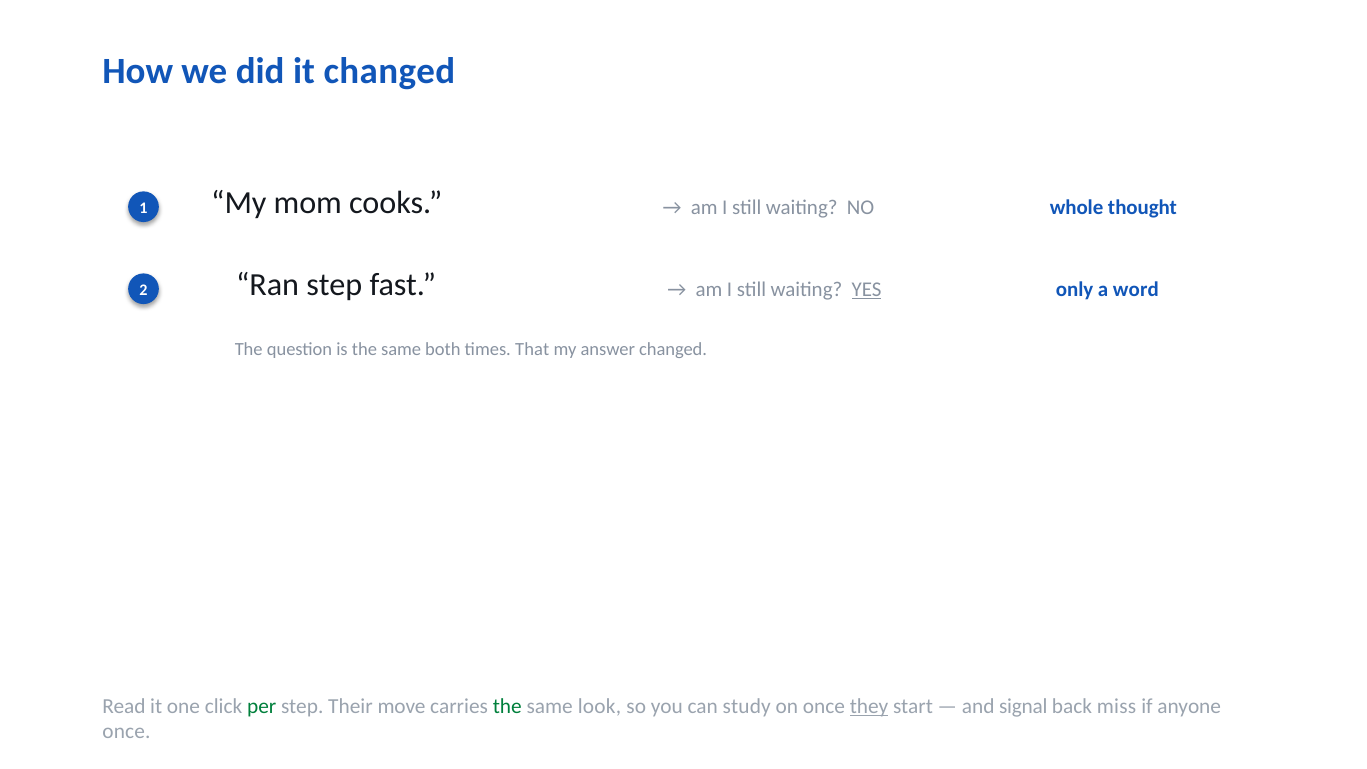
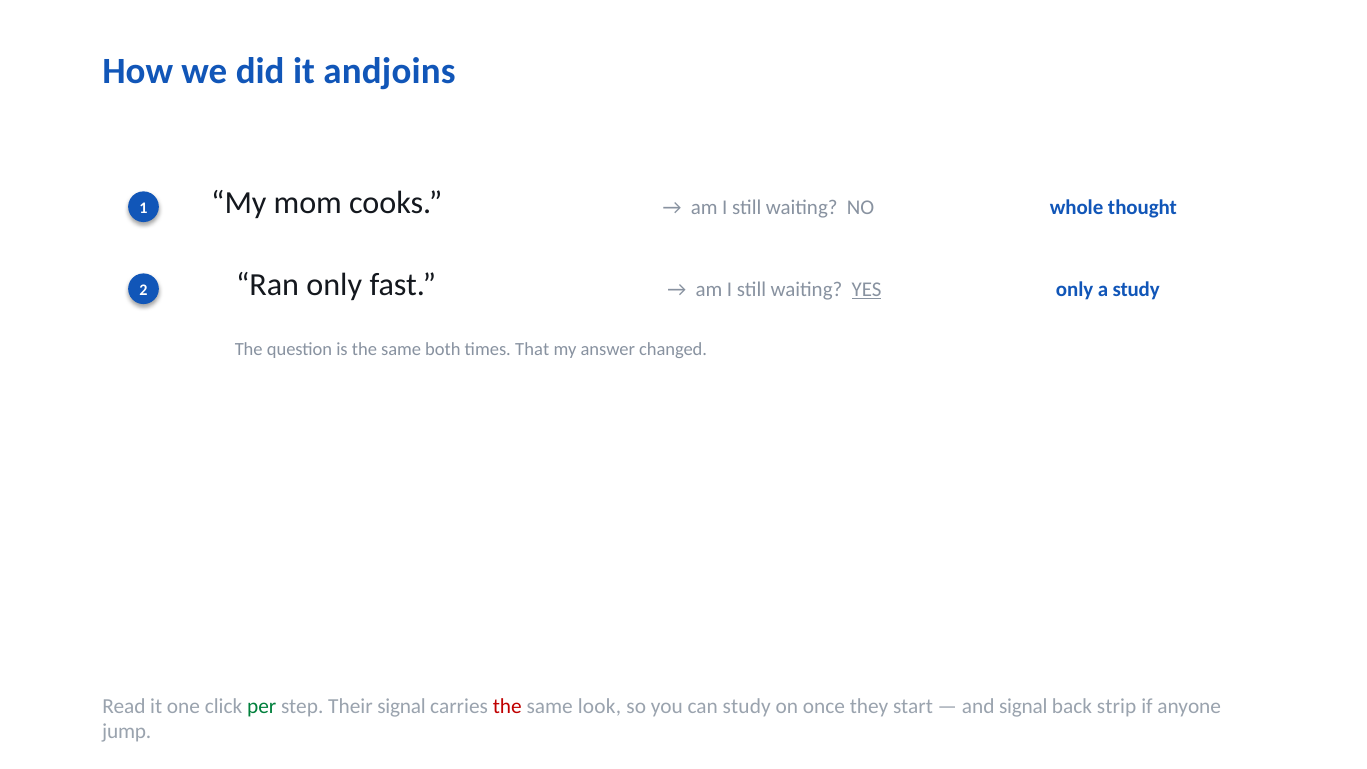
it changed: changed -> andjoins (390, 71)
Ran step: step -> only (334, 285)
a word: word -> study (1136, 290)
Their move: move -> signal (402, 706)
the colour: green -> red (507, 706)
they underline: present -> none (869, 706)
miss: miss -> strip (1117, 706)
once: once -> jump (127, 732)
